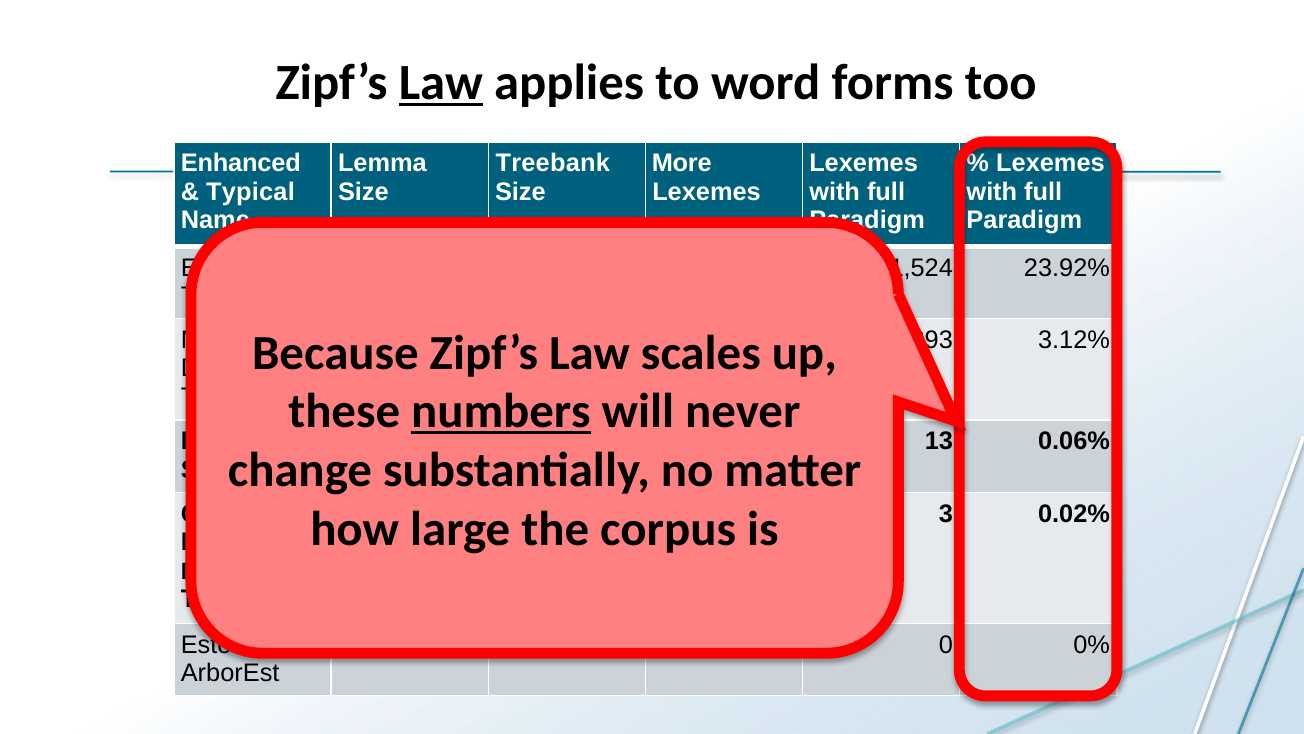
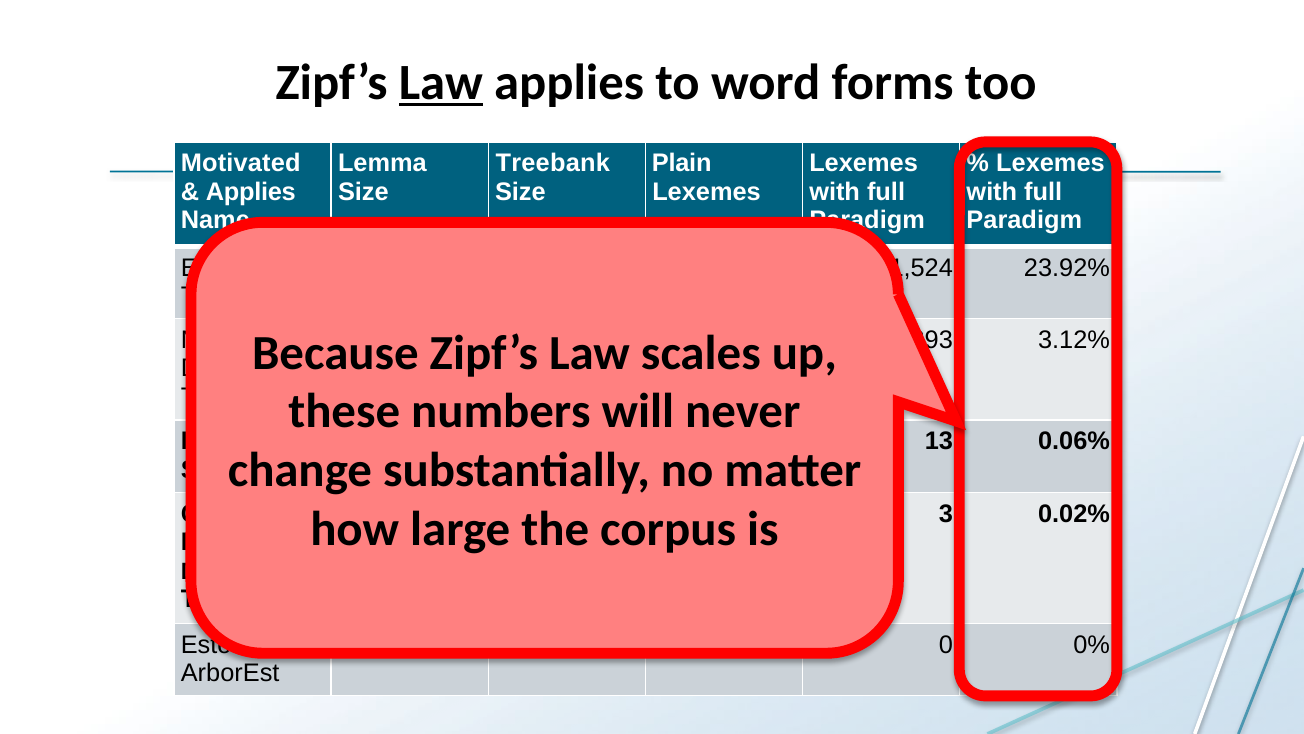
Enhanced: Enhanced -> Motivated (241, 163)
More: More -> Plain (682, 163)
Typical: Typical -> Applies (251, 192)
numbers underline: present -> none (501, 412)
